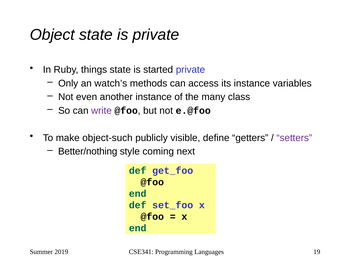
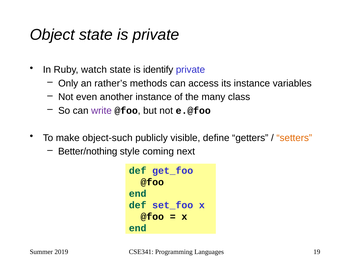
things: things -> watch (94, 70)
started: started -> identify (158, 70)
watch’s: watch’s -> rather’s (111, 83)
setters colour: purple -> orange (294, 138)
